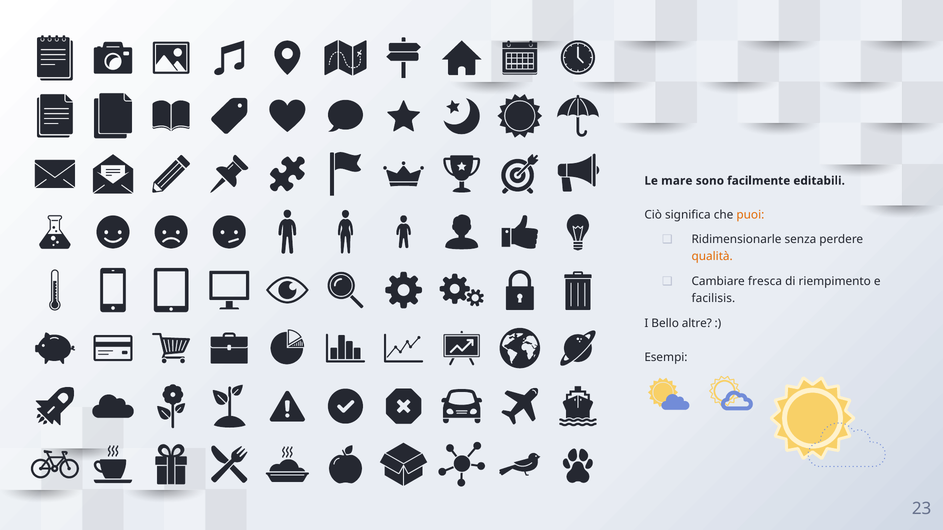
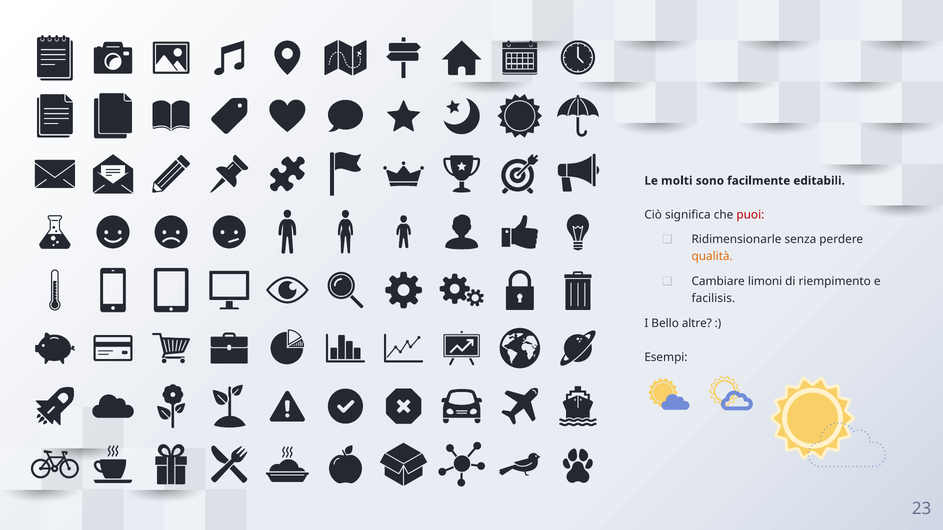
mare: mare -> molti (677, 181)
puoi colour: orange -> red (750, 215)
fresca: fresca -> limoni (765, 282)
